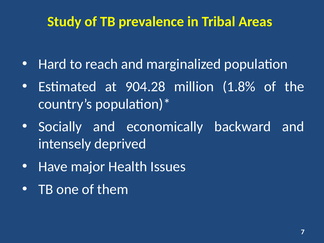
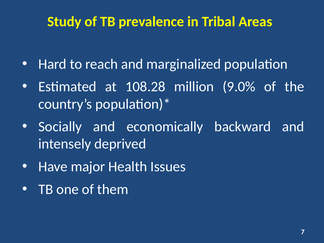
904.28: 904.28 -> 108.28 (145, 87)
1.8%: 1.8% -> 9.0% (239, 87)
